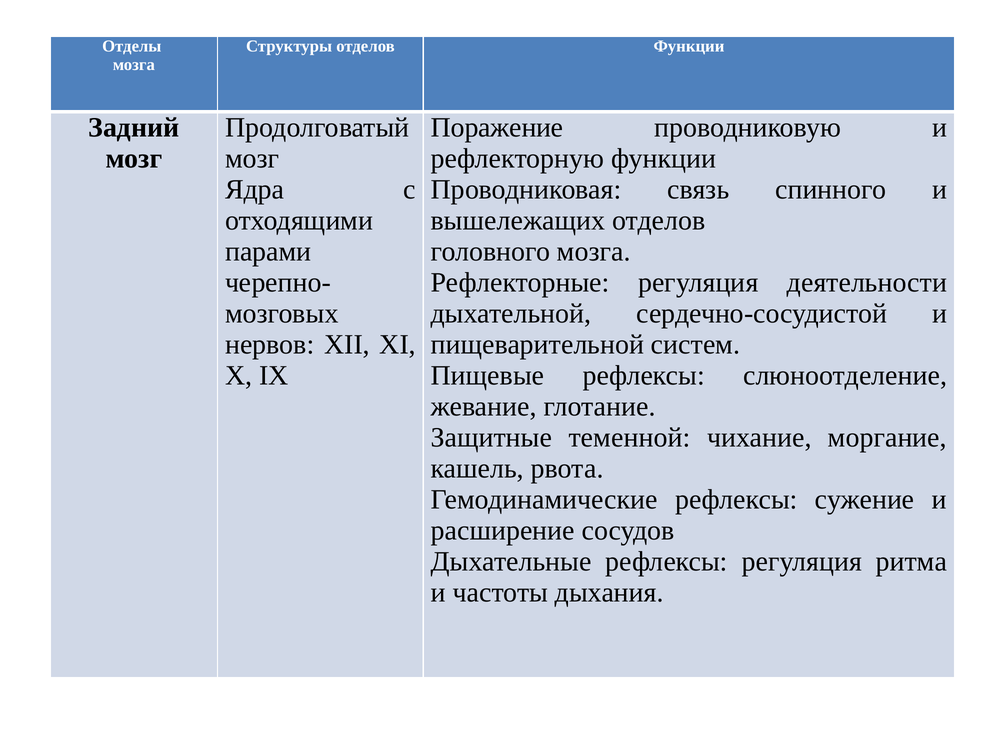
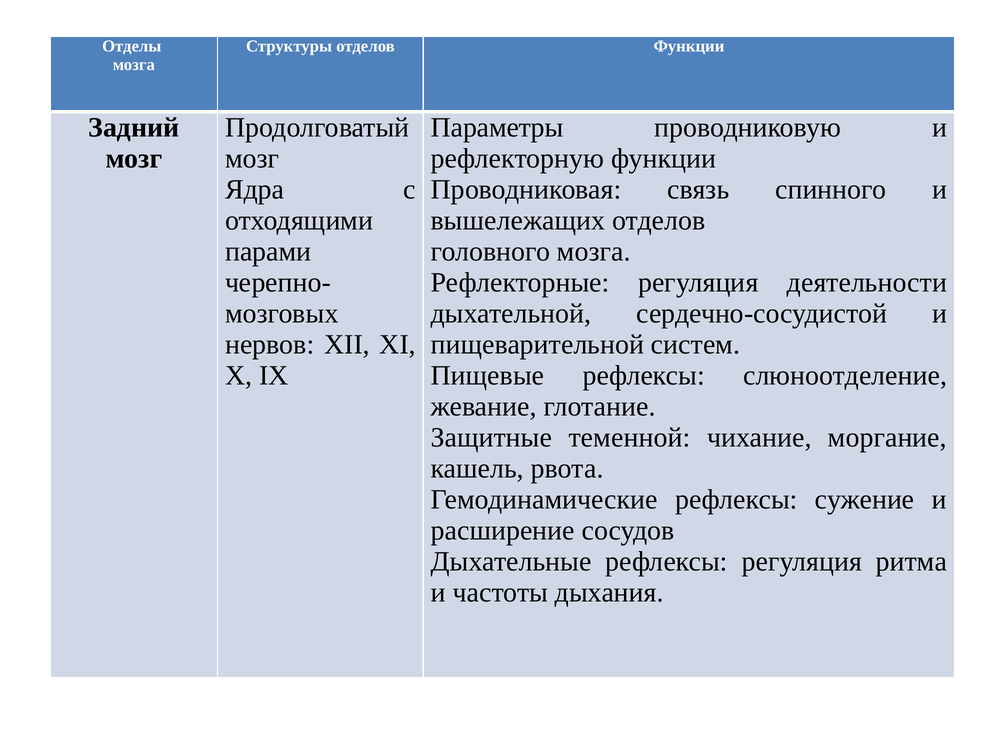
Поражение: Поражение -> Параметры (497, 127)
